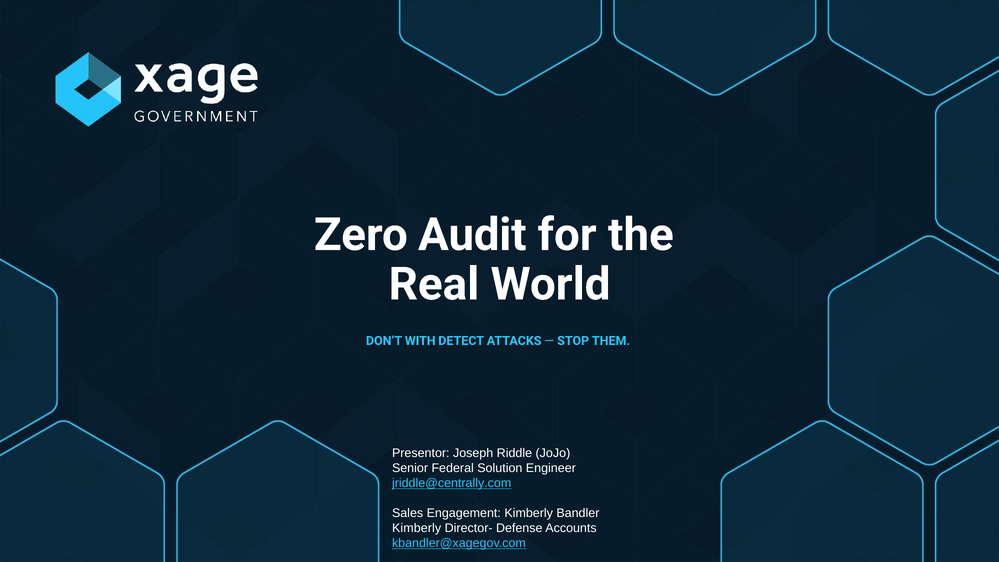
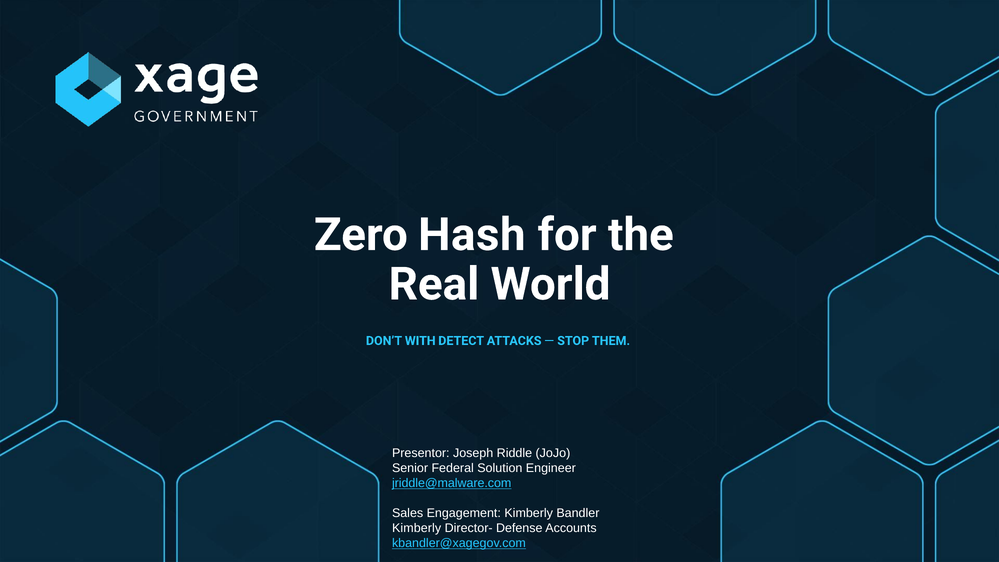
Audit: Audit -> Hash (472, 235)
jriddle@centrally.com: jriddle@centrally.com -> jriddle@malware.com (452, 483)
